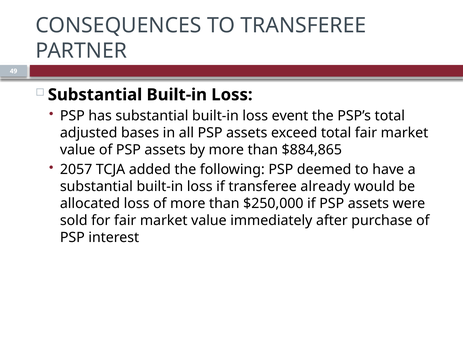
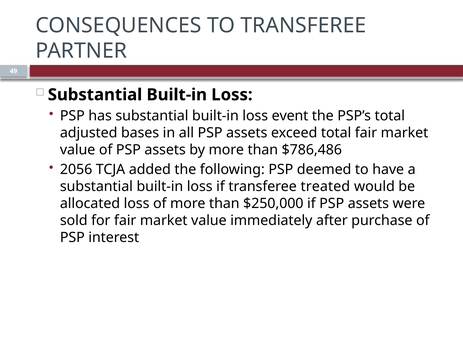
$884,865: $884,865 -> $786,486 (312, 149)
2057: 2057 -> 2056 (76, 169)
already: already -> treated (325, 186)
